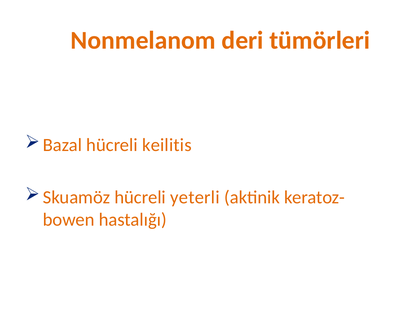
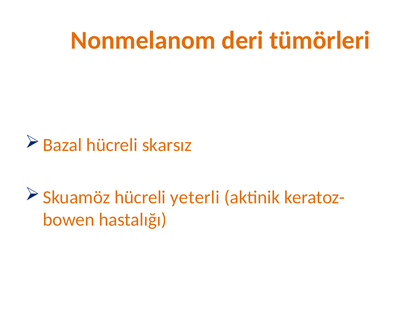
keilitis: keilitis -> skarsız (167, 145)
